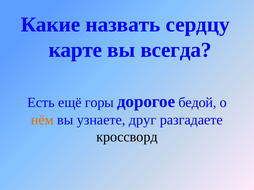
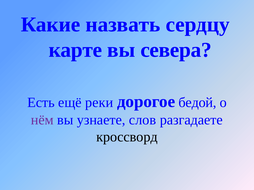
всегда: всегда -> севера (176, 50)
горы: горы -> реки (99, 103)
нём colour: orange -> purple (42, 120)
друг: друг -> слов (143, 120)
